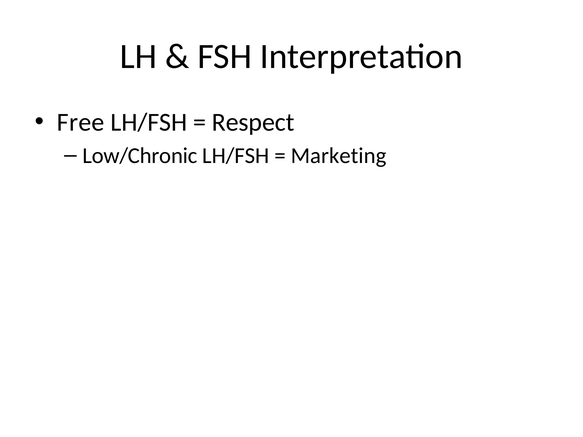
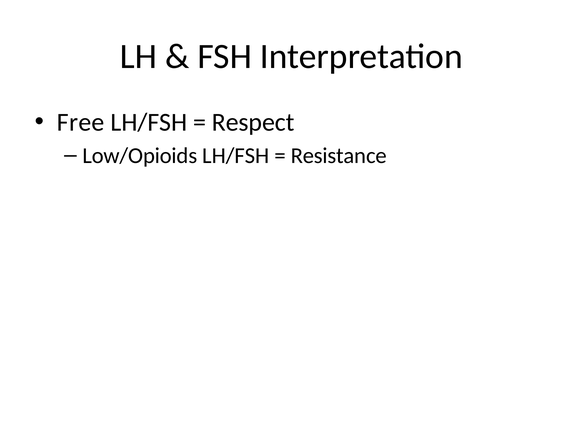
Low/Chronic: Low/Chronic -> Low/Opioids (140, 156)
Marketing: Marketing -> Resistance (339, 156)
